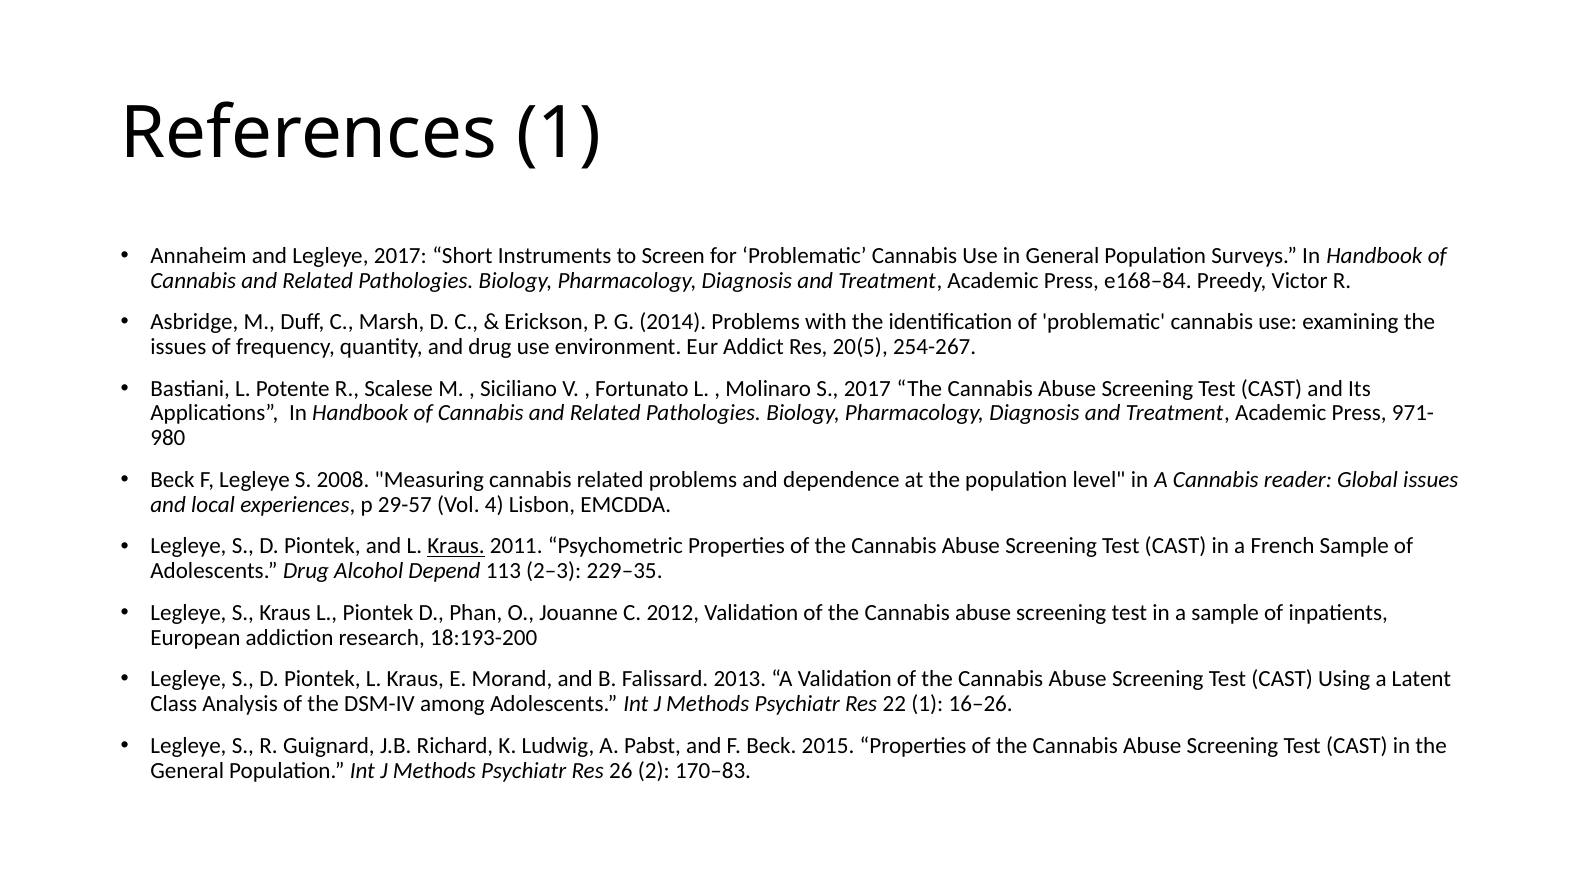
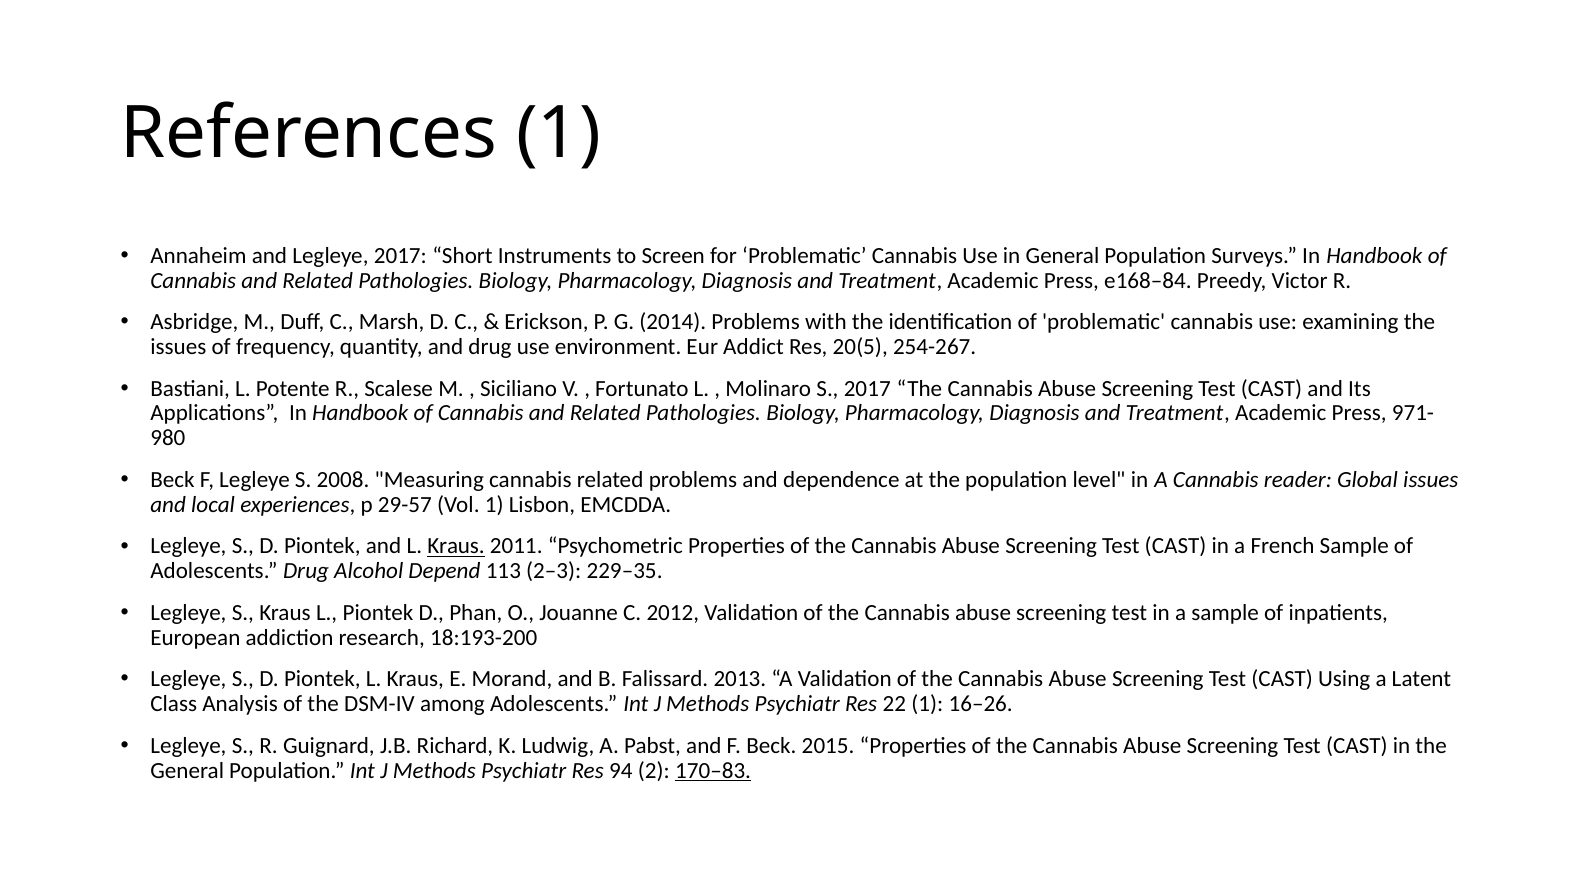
Vol 4: 4 -> 1 (494, 504)
26: 26 -> 94 (621, 770)
170–83 underline: none -> present (713, 770)
